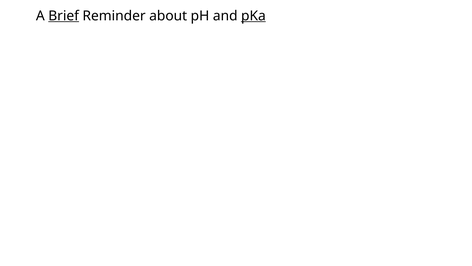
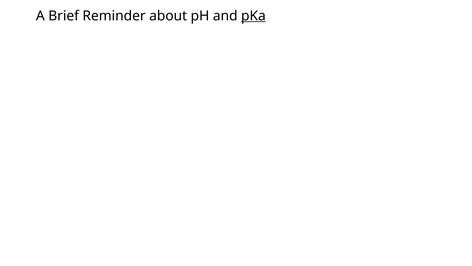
Brief underline: present -> none (64, 16)
